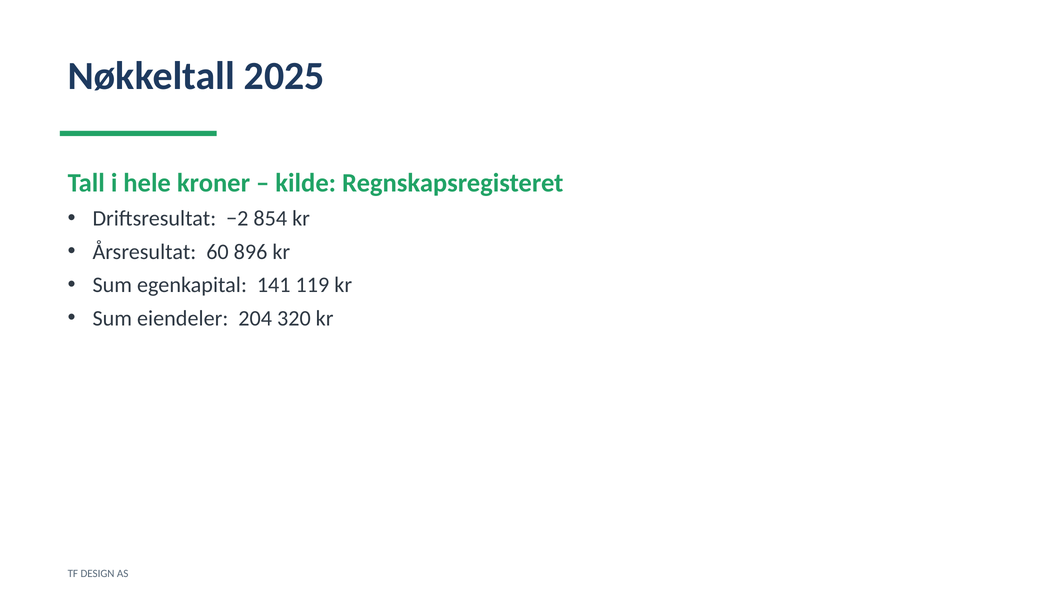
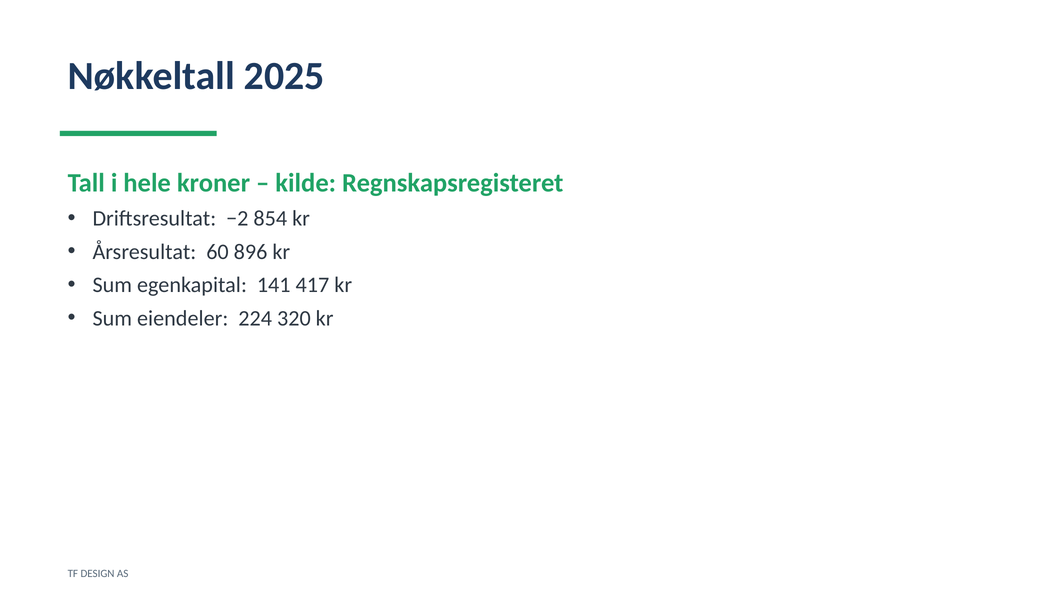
119: 119 -> 417 (312, 285)
204: 204 -> 224 (255, 318)
